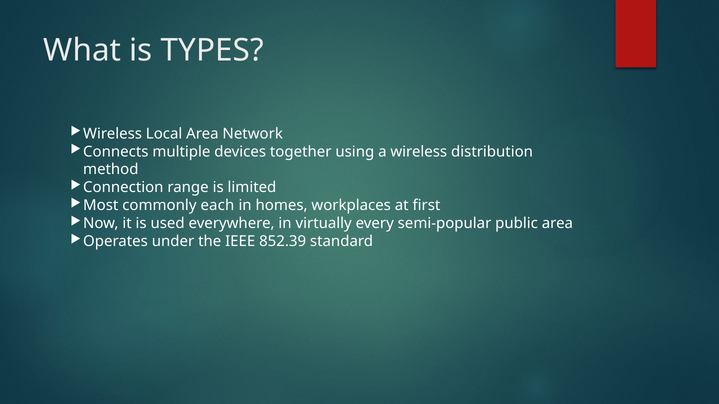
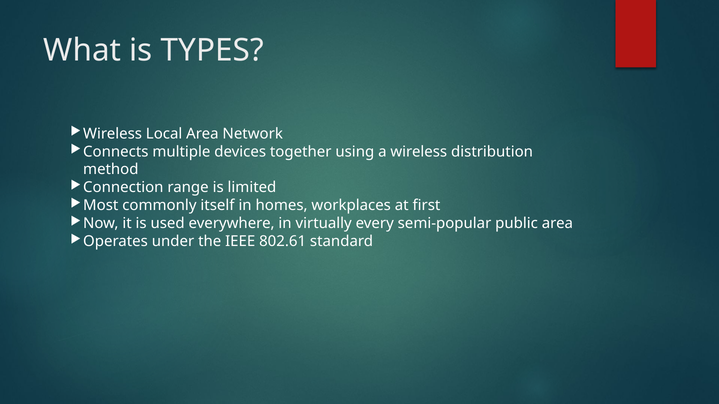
each: each -> itself (217, 206)
852.39: 852.39 -> 802.61 (283, 242)
